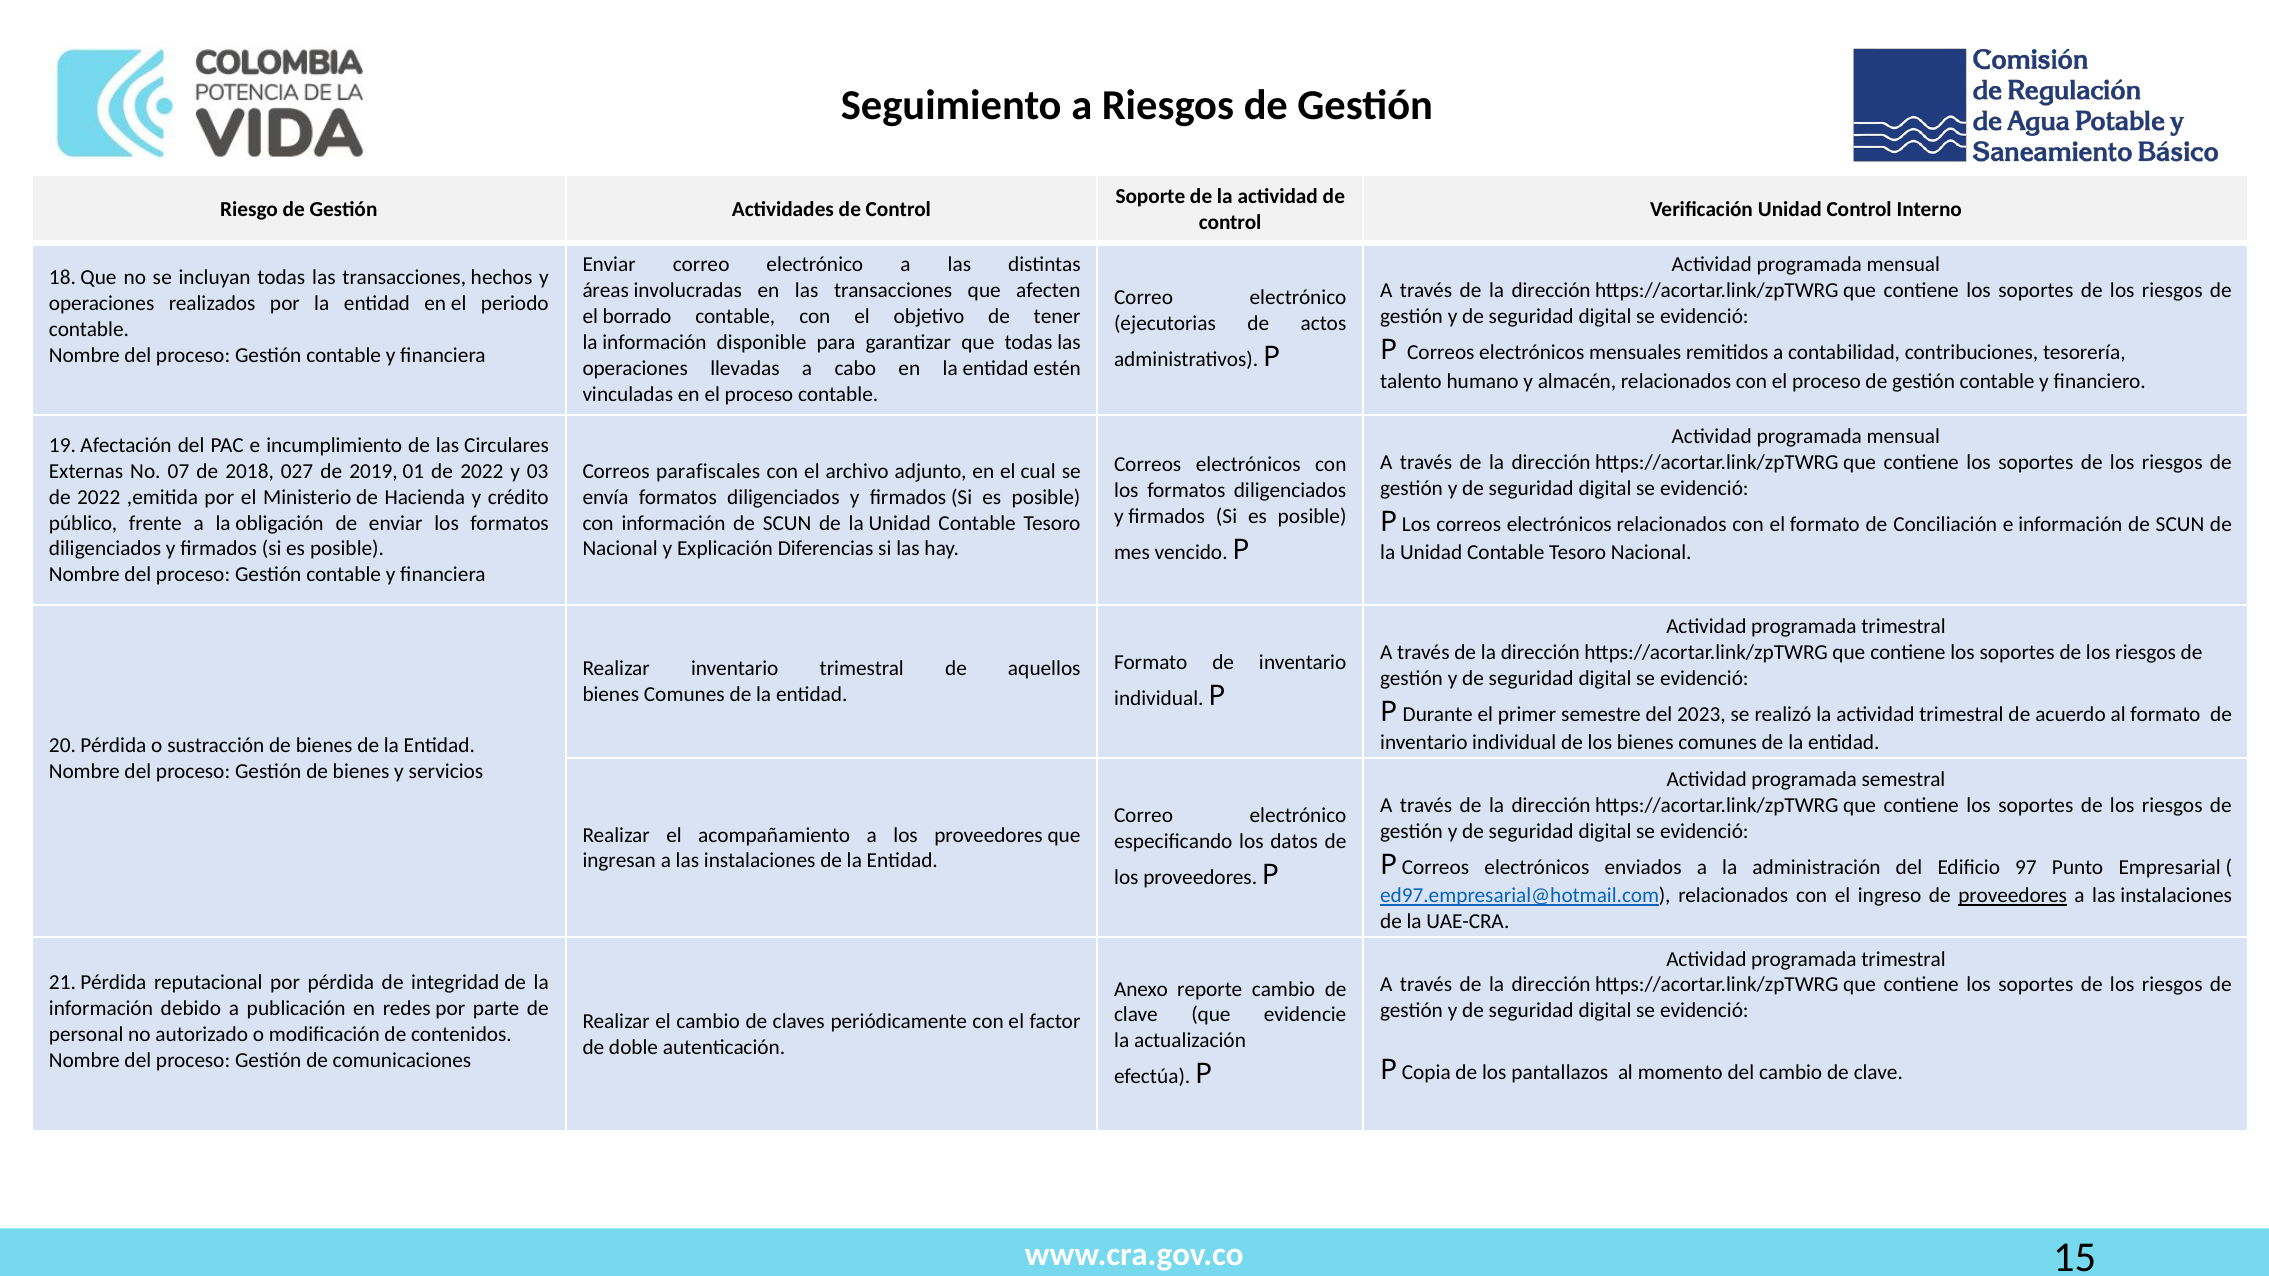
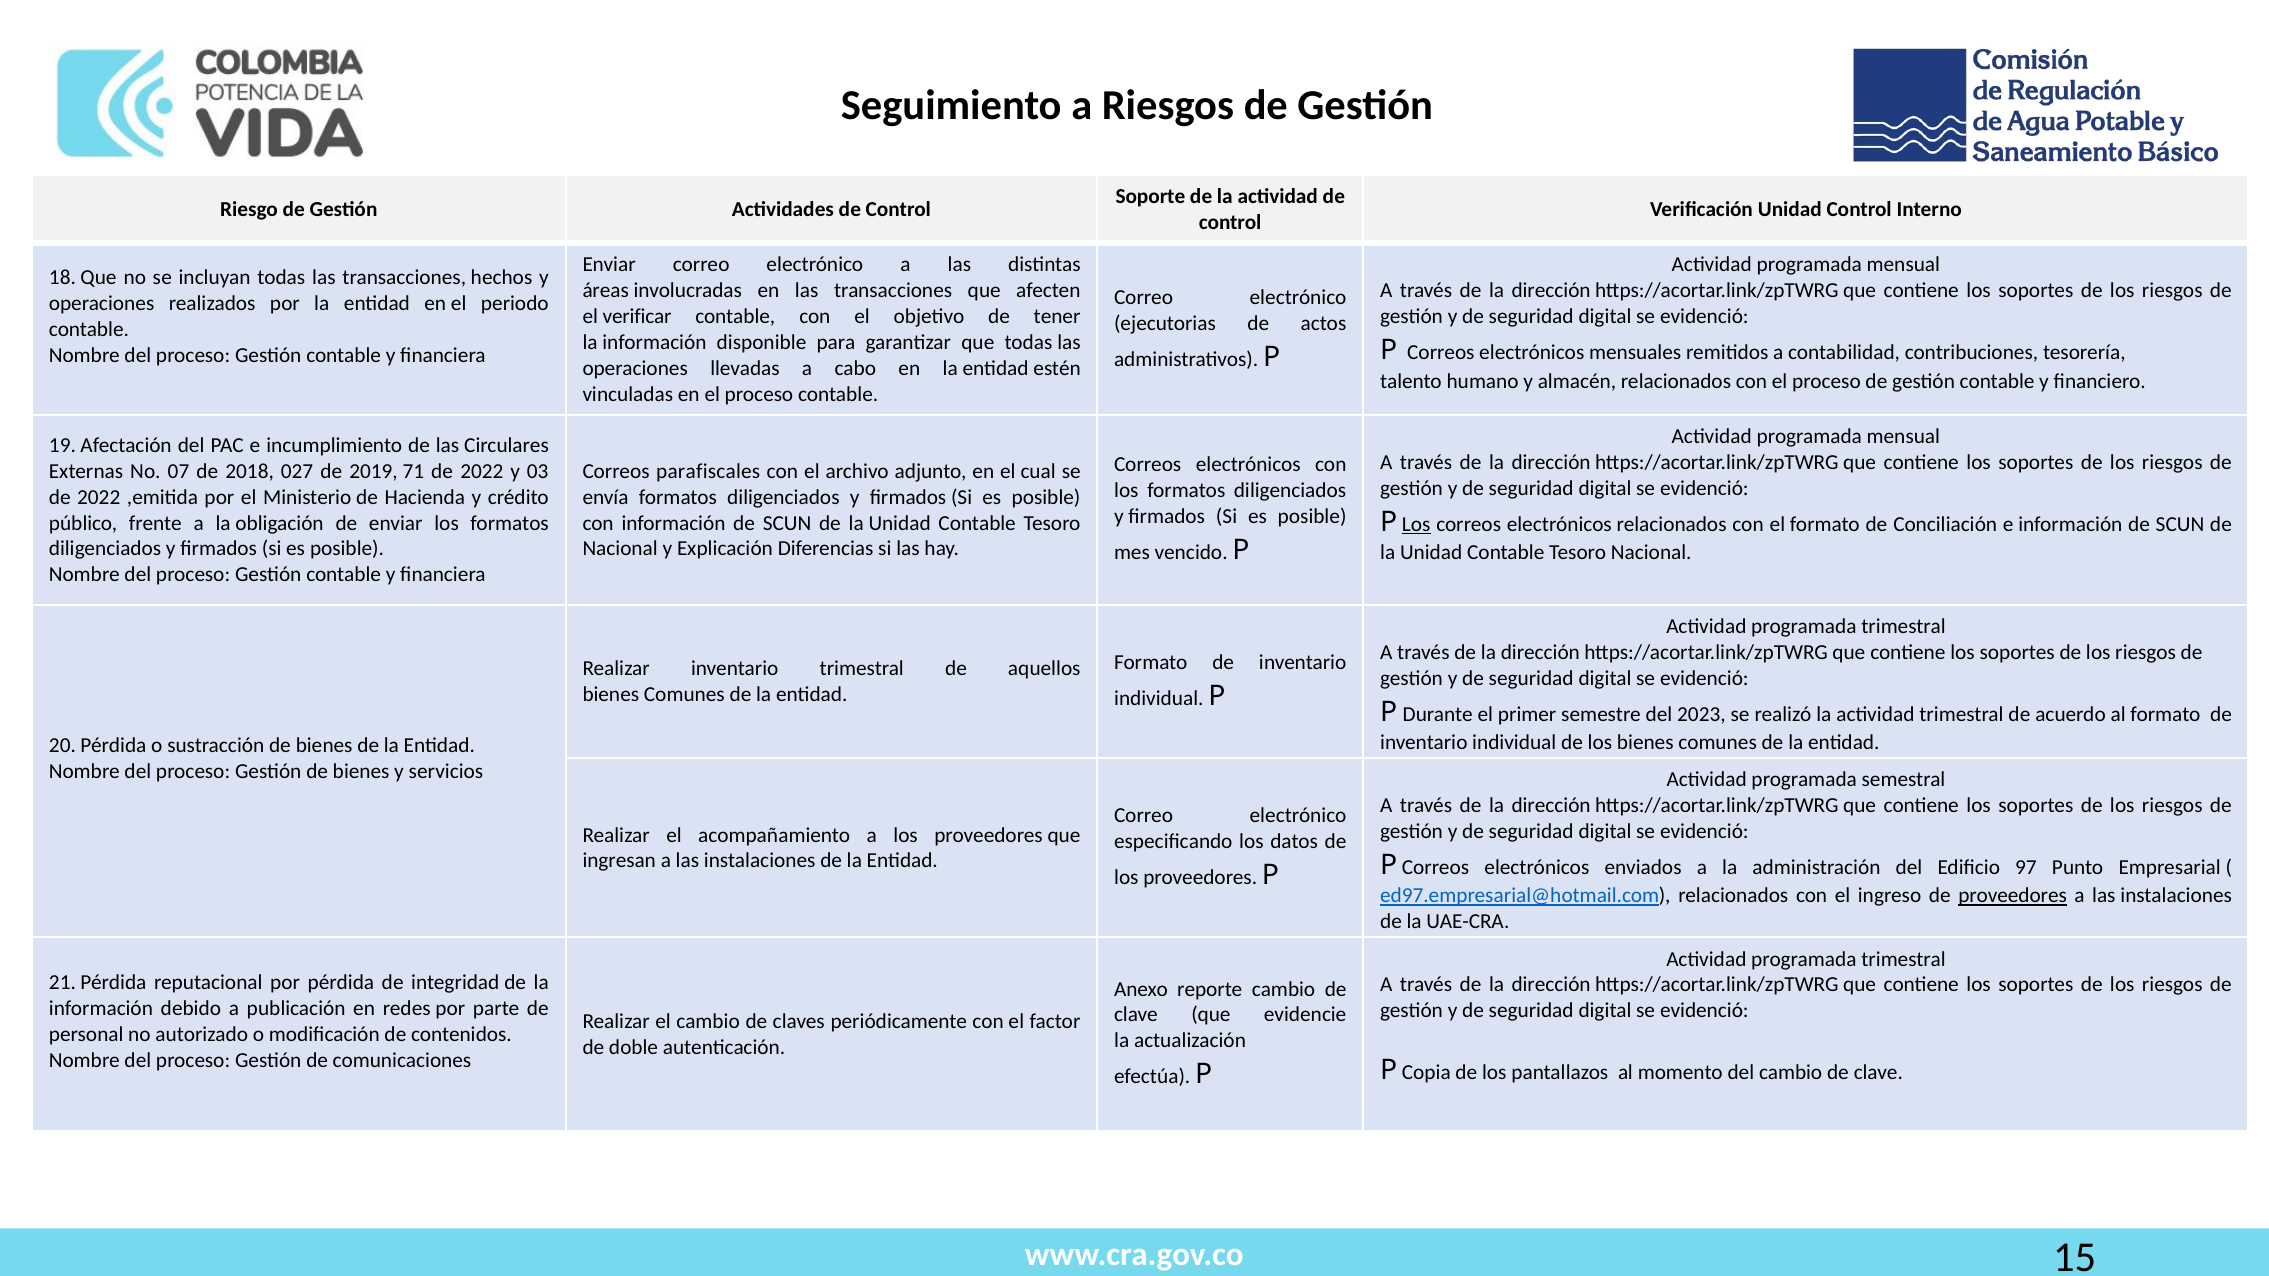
borrado: borrado -> verificar (637, 317)
01: 01 -> 71 (413, 471)
Los underline: none -> present (1416, 525)
